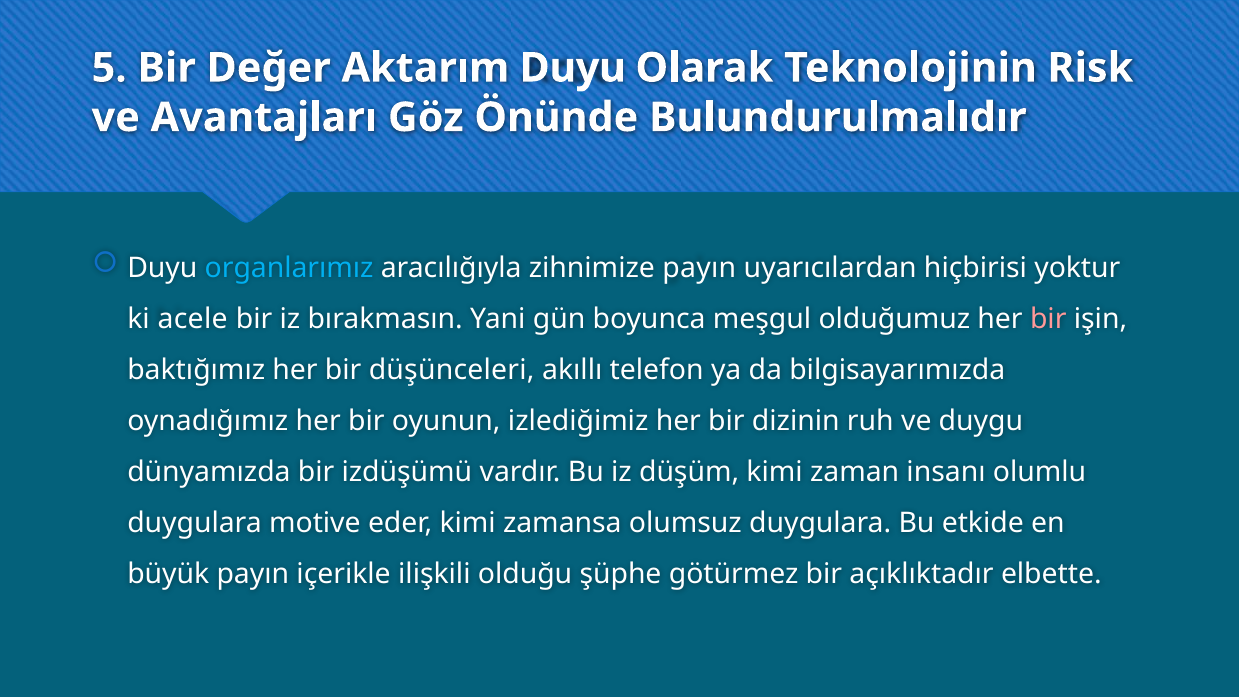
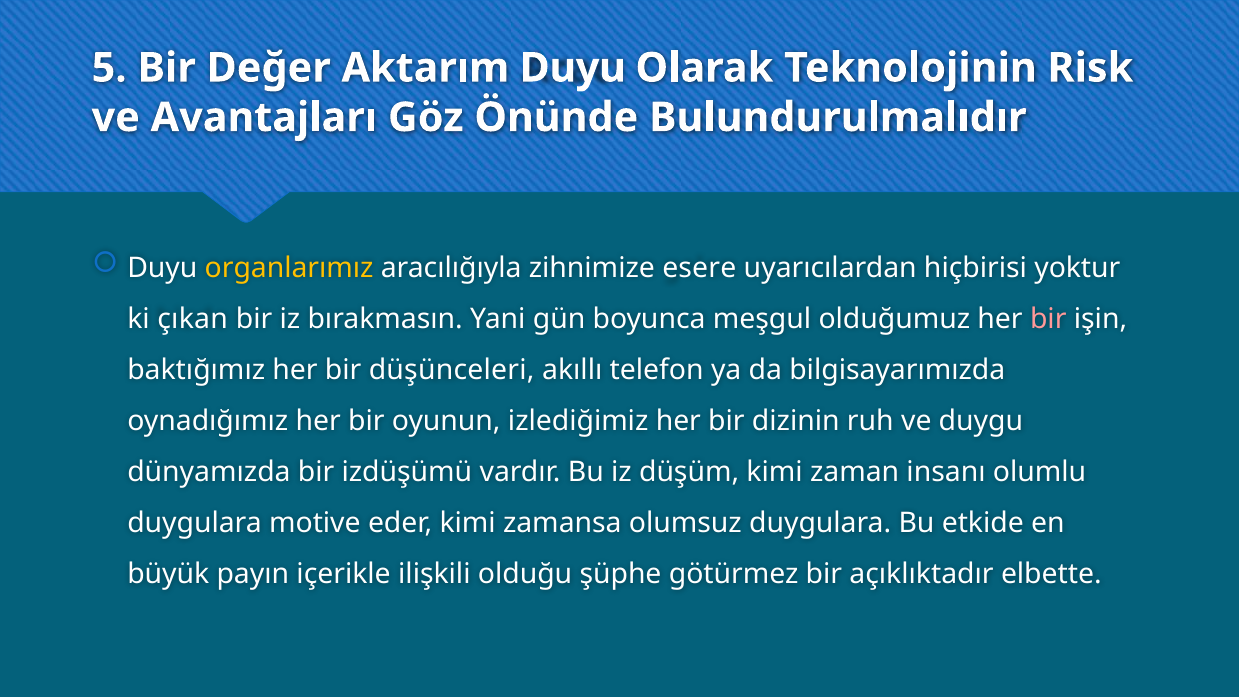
organlarımız colour: light blue -> yellow (289, 268)
zihnimize payın: payın -> esere (699, 268)
acele: acele -> çıkan (193, 319)
